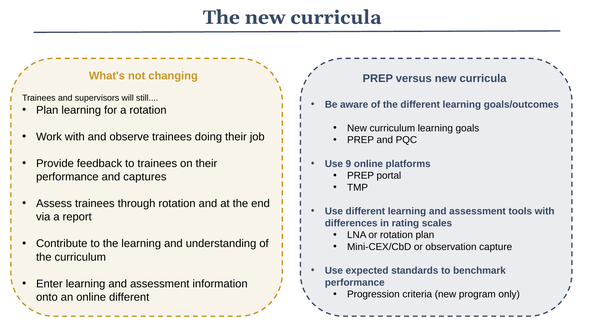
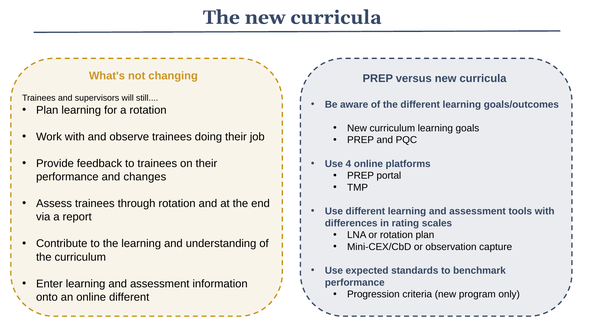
9: 9 -> 4 (348, 164)
captures: captures -> changes (145, 177)
